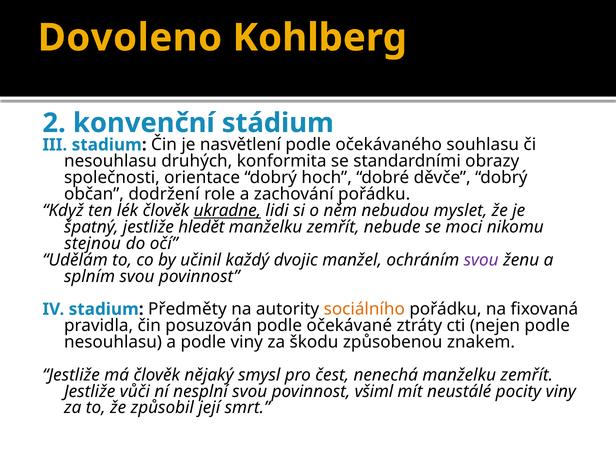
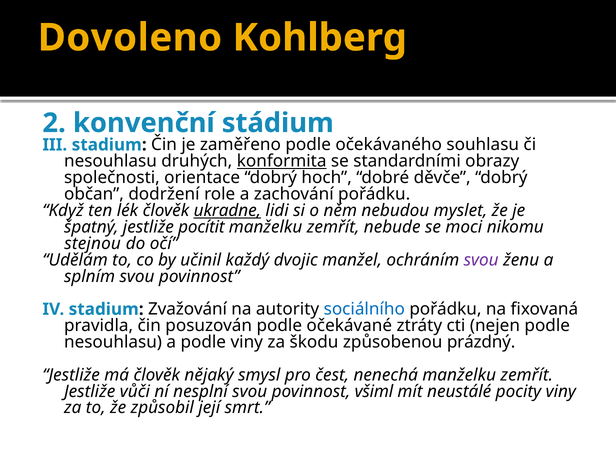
nasvětlení: nasvětlení -> zaměřeno (240, 145)
konformita underline: none -> present (282, 161)
hledět: hledět -> pocítit (201, 227)
Předměty: Předměty -> Zvažování (188, 309)
sociálního colour: orange -> blue (364, 309)
znakem: znakem -> prázdný (481, 342)
